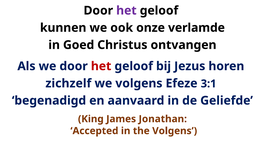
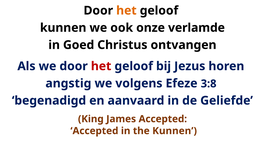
het colour: purple -> orange (126, 11)
zichzelf: zichzelf -> angstig (68, 83)
3:1: 3:1 -> 3:8 (209, 84)
James Jonathan: Jonathan -> Accepted (163, 119)
the Volgens: Volgens -> Kunnen (175, 131)
